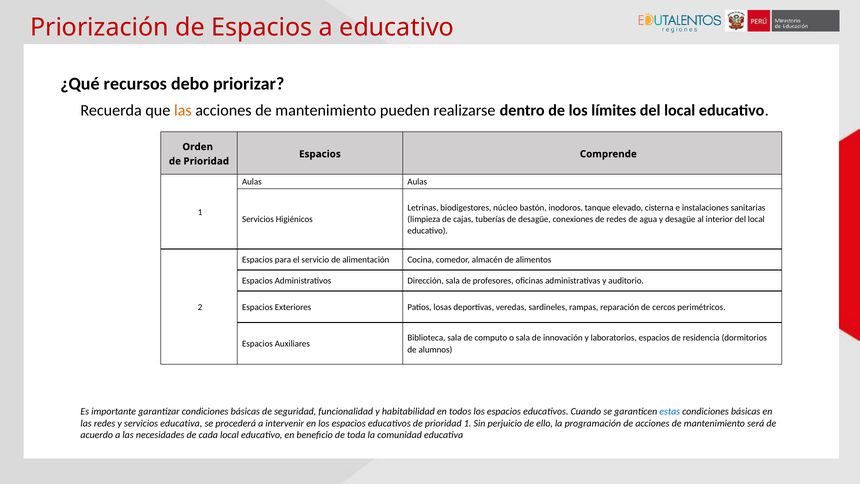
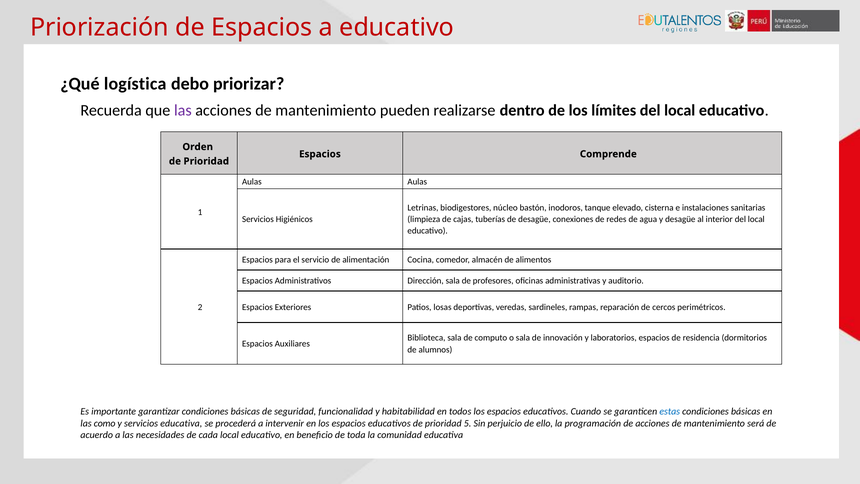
recursos: recursos -> logística (135, 84)
las colour: orange -> purple (183, 111)
las redes: redes -> como (105, 423)
prioridad 1: 1 -> 5 (468, 423)
